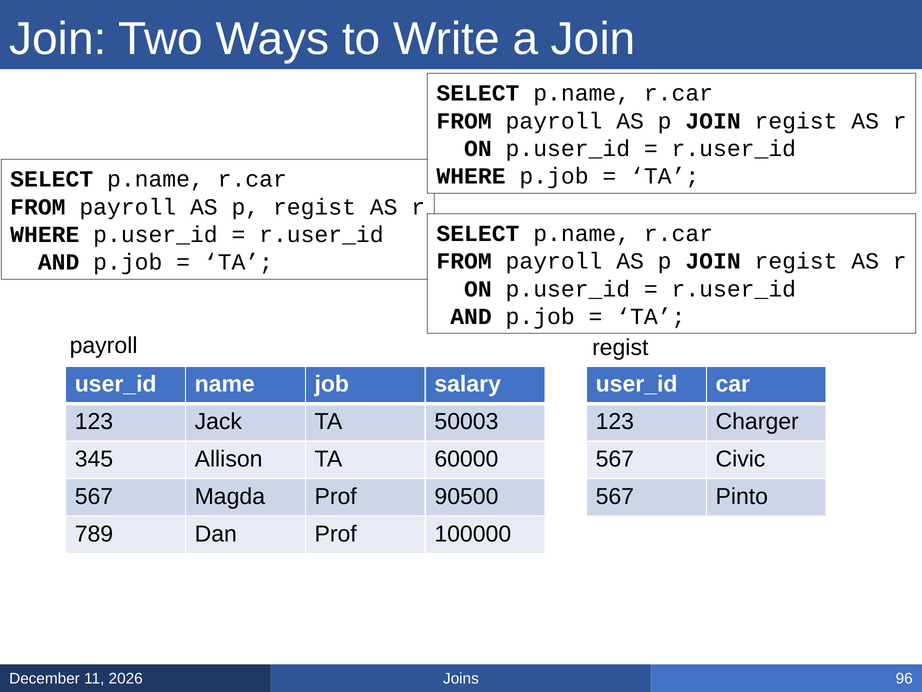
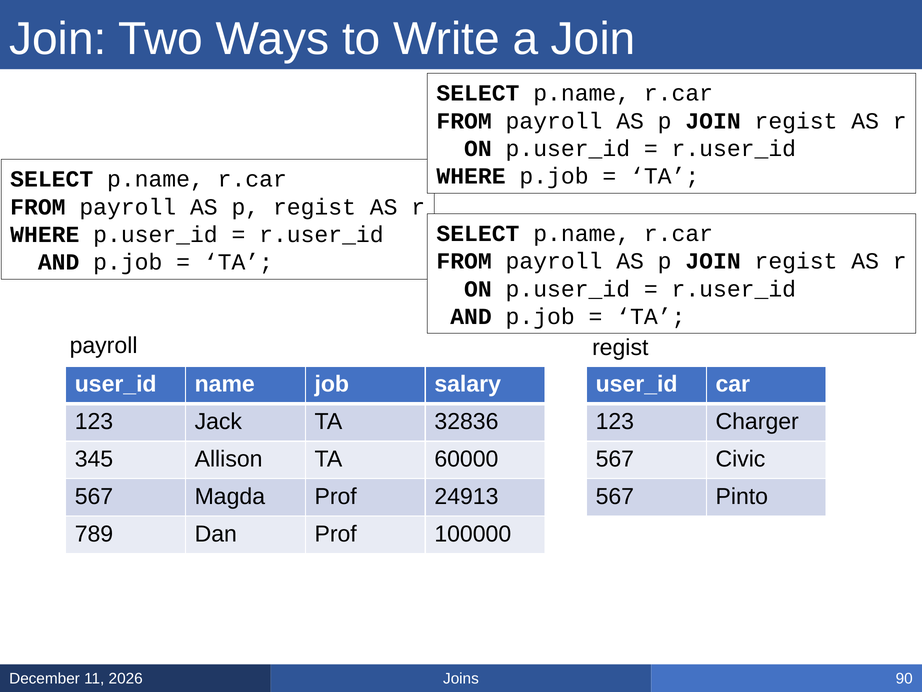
50003: 50003 -> 32836 (466, 421)
90500: 90500 -> 24913 (466, 496)
96: 96 -> 90 (904, 678)
